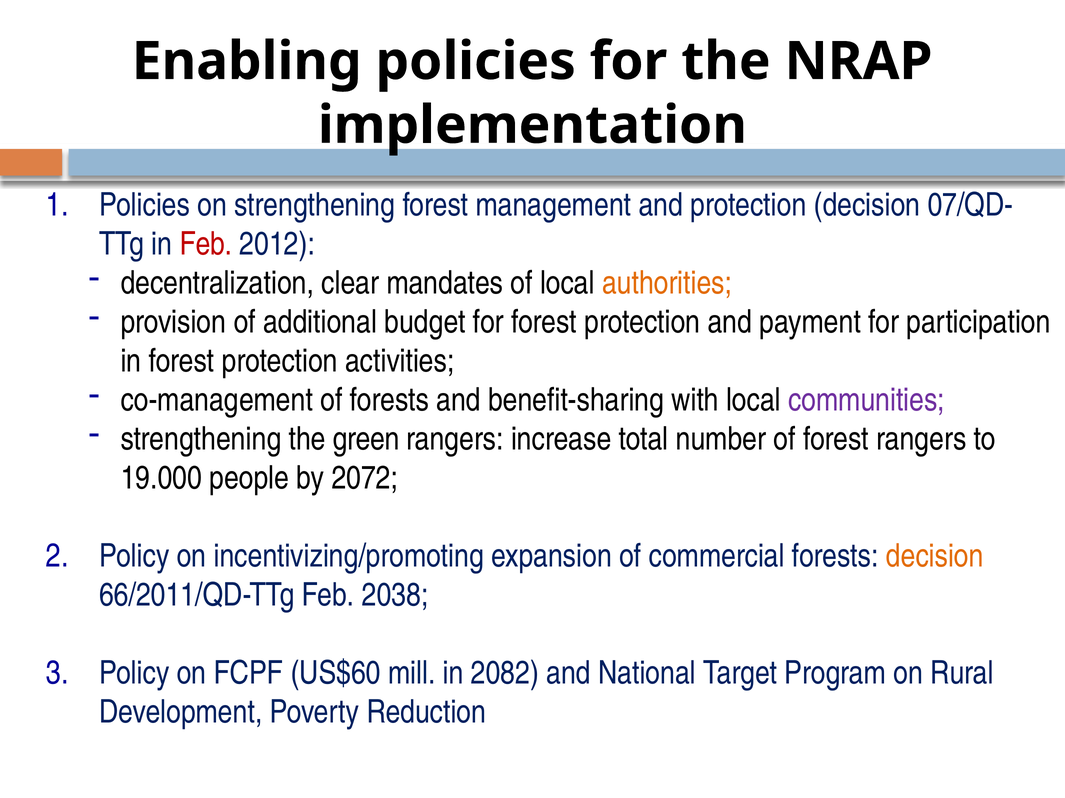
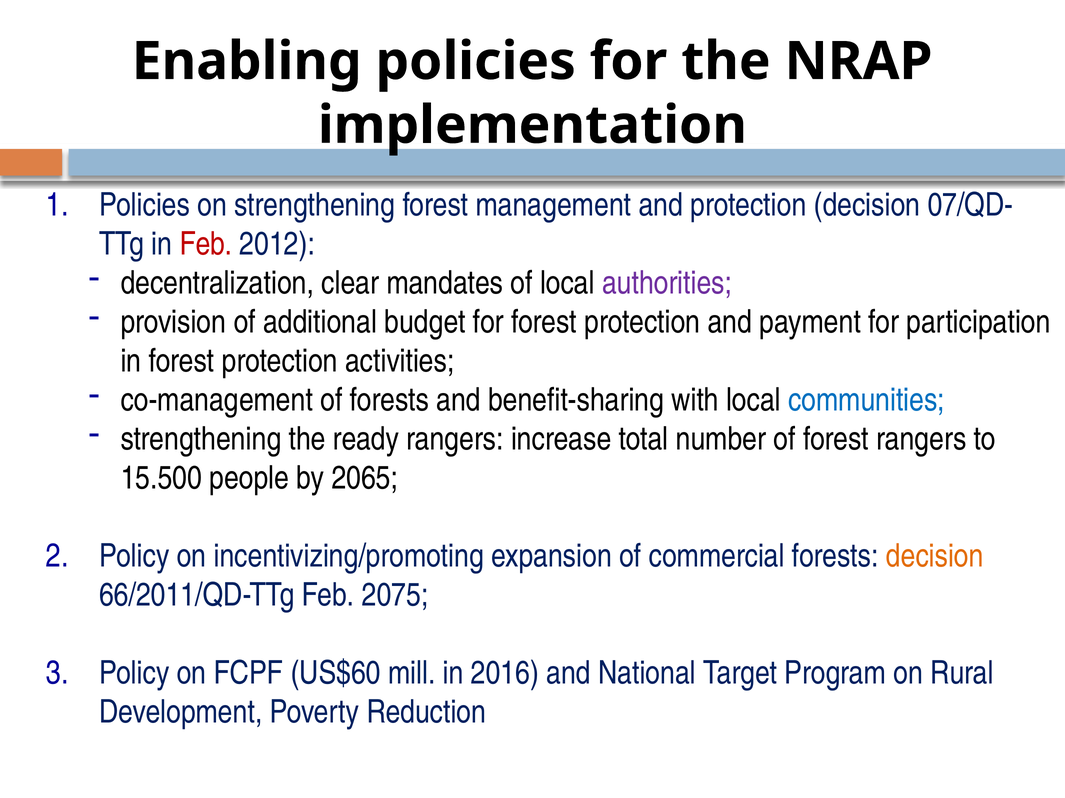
authorities colour: orange -> purple (667, 283)
communities colour: purple -> blue (866, 400)
green: green -> ready (366, 439)
19.000: 19.000 -> 15.500 (161, 479)
2072: 2072 -> 2065 (365, 479)
2038: 2038 -> 2075 (395, 596)
2082: 2082 -> 2016 (505, 674)
